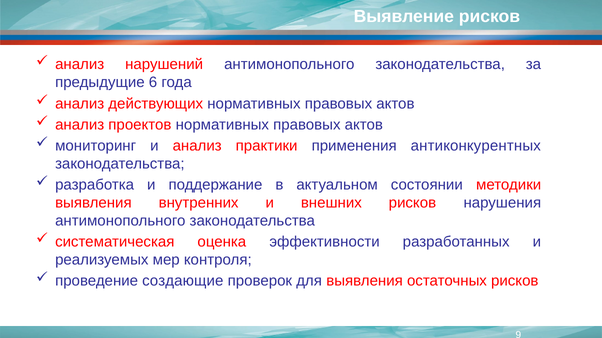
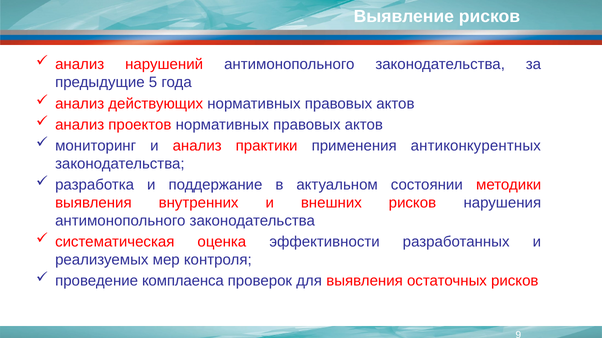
6: 6 -> 5 (153, 83)
создающие: создающие -> комплаенса (183, 281)
